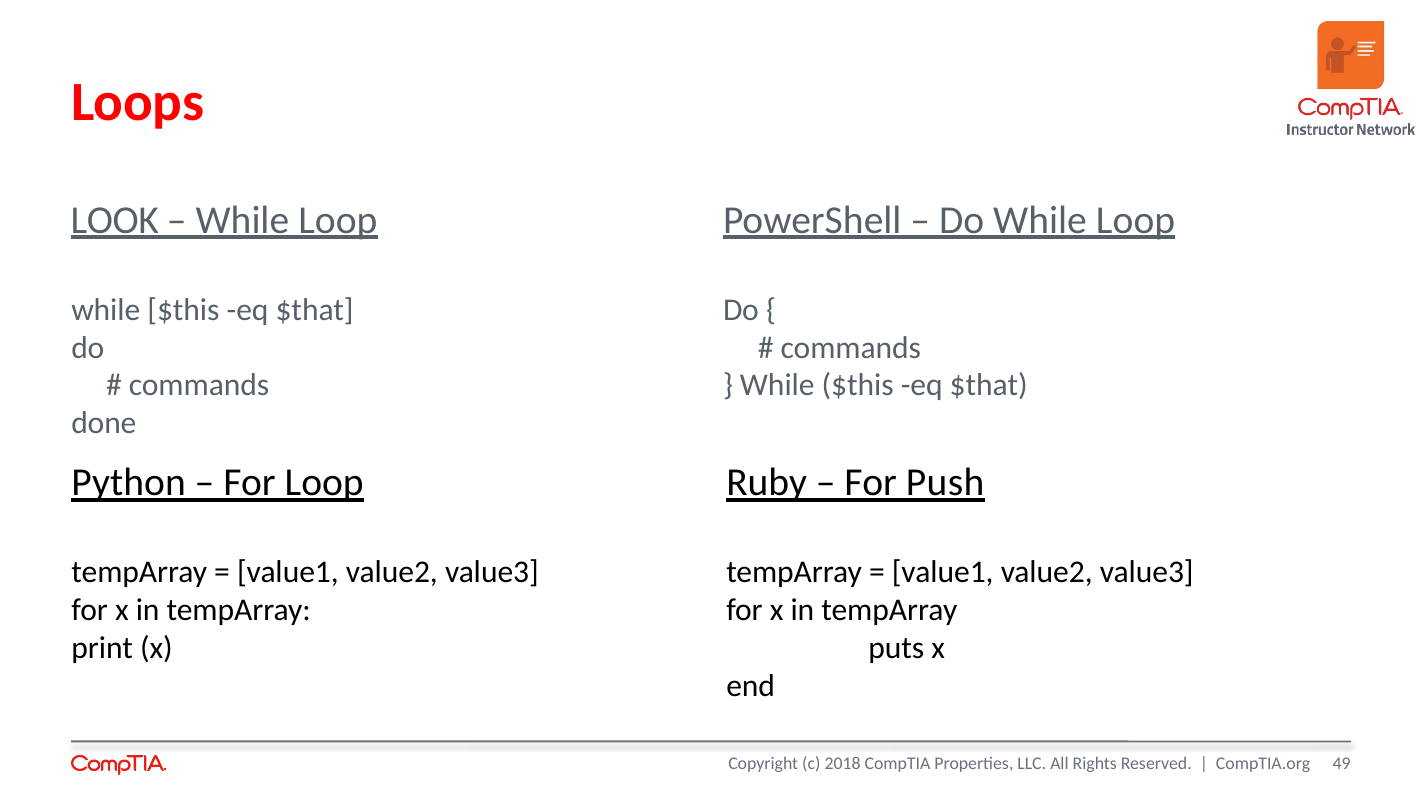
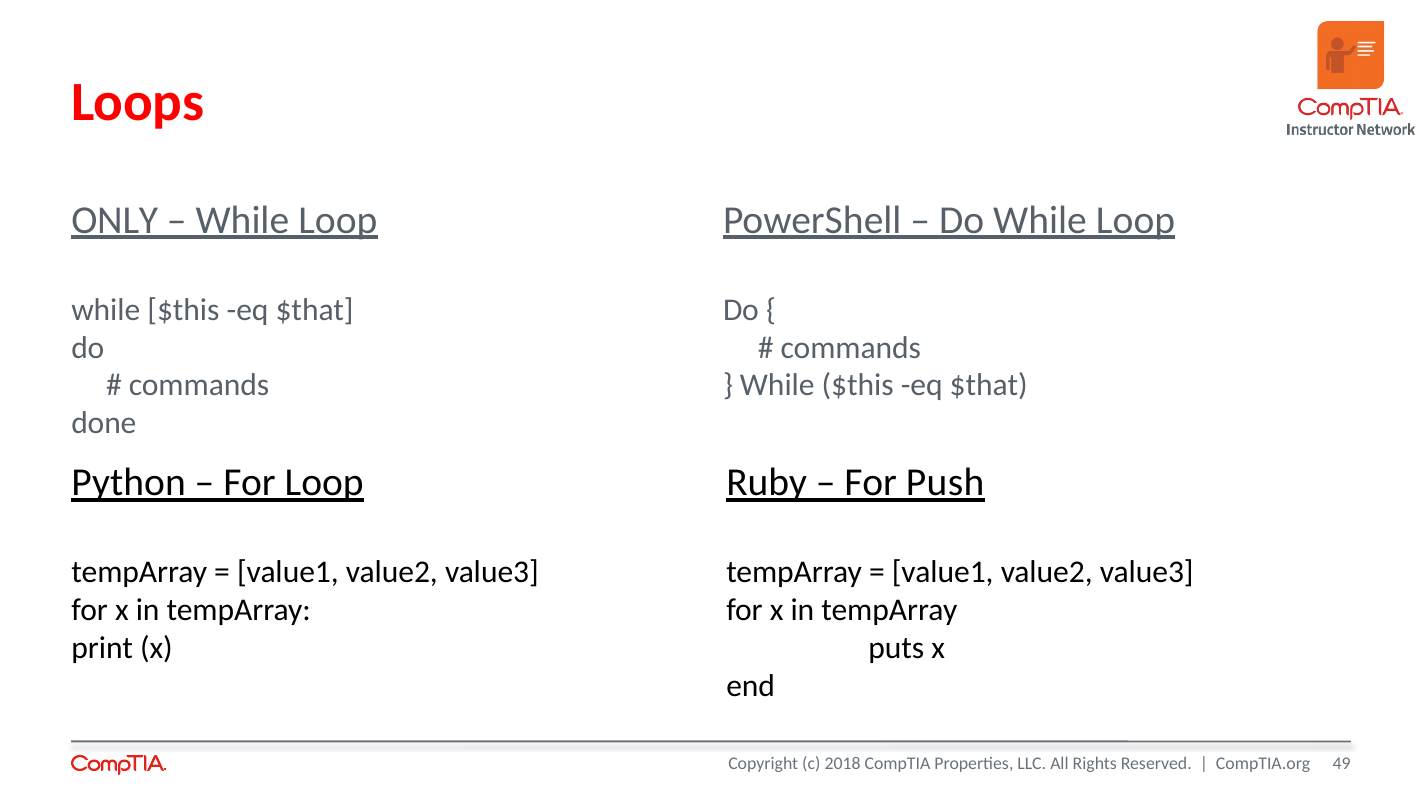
LOOK: LOOK -> ONLY (115, 220)
